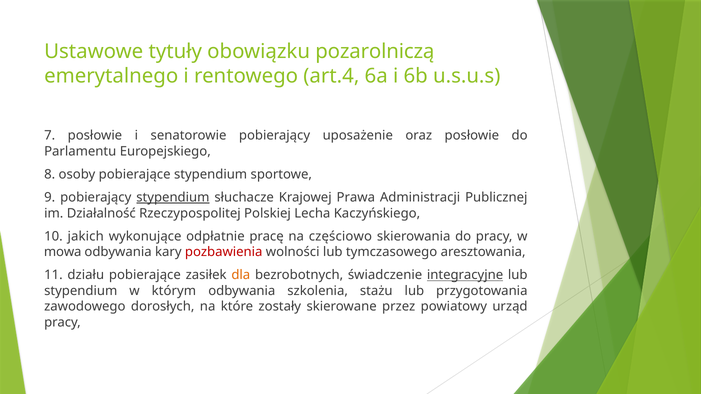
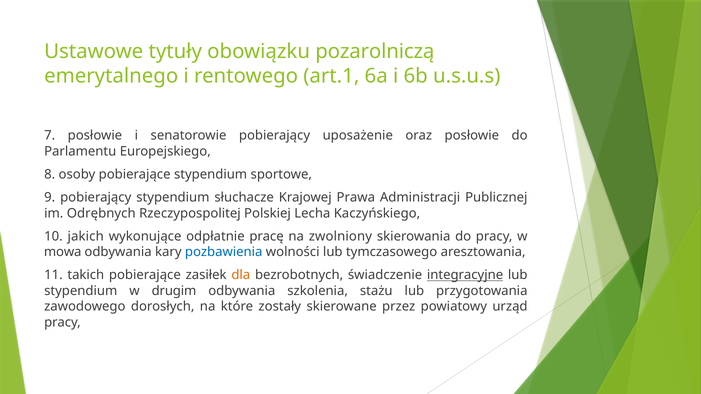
art.4: art.4 -> art.1 (331, 76)
stypendium underline: present -> none (173, 198)
Działalność: Działalność -> Odrębnych (101, 213)
częściowo: częściowo -> zwolniony (340, 236)
pozbawienia colour: red -> blue (224, 252)
działu: działu -> takich (86, 275)
którym: którym -> drugim (174, 291)
